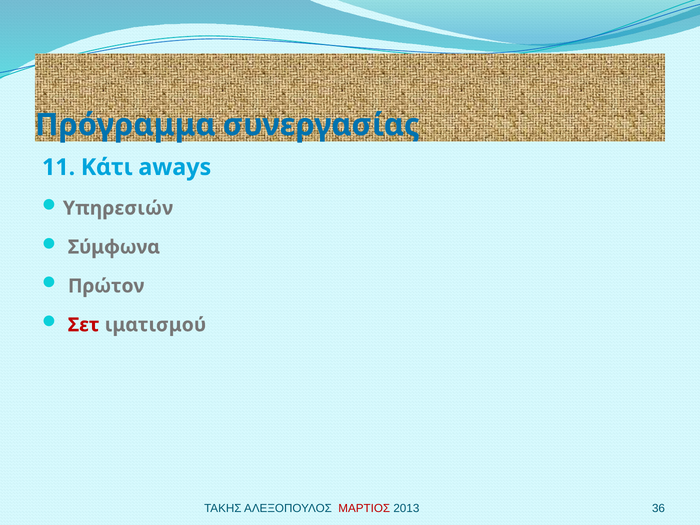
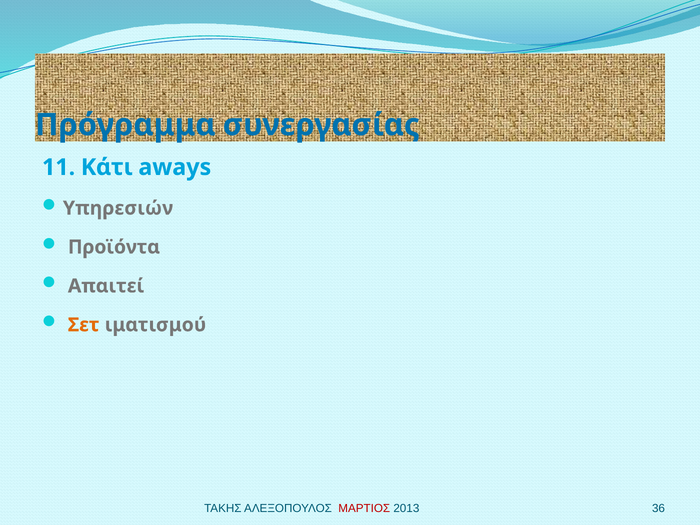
Σύμφωνα: Σύμφωνα -> Προϊόντα (114, 247)
Πρώτον: Πρώτον -> Απαιτεί (106, 286)
Σετ colour: red -> orange (84, 325)
